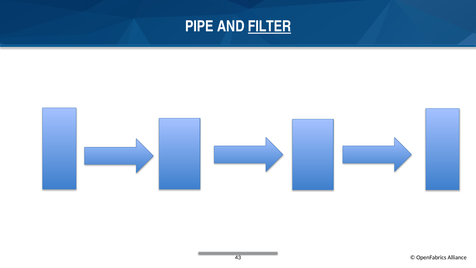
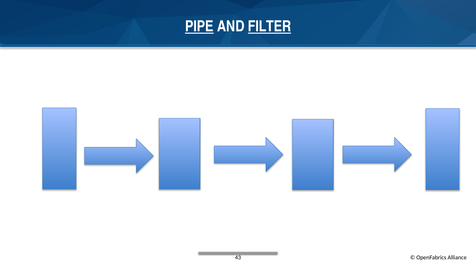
PIPE underline: none -> present (199, 26)
